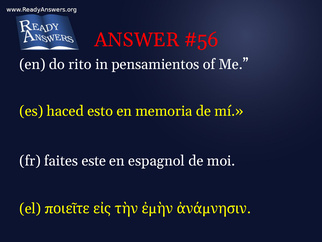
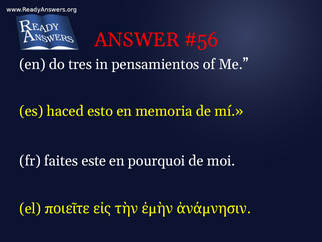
rito: rito -> tres (80, 64)
espagnol: espagnol -> pourquoi (156, 160)
